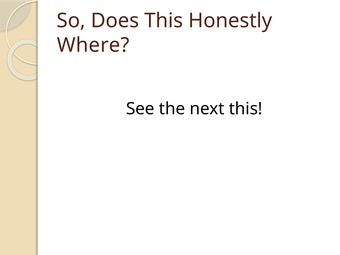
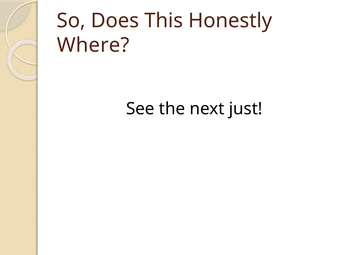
next this: this -> just (246, 109)
